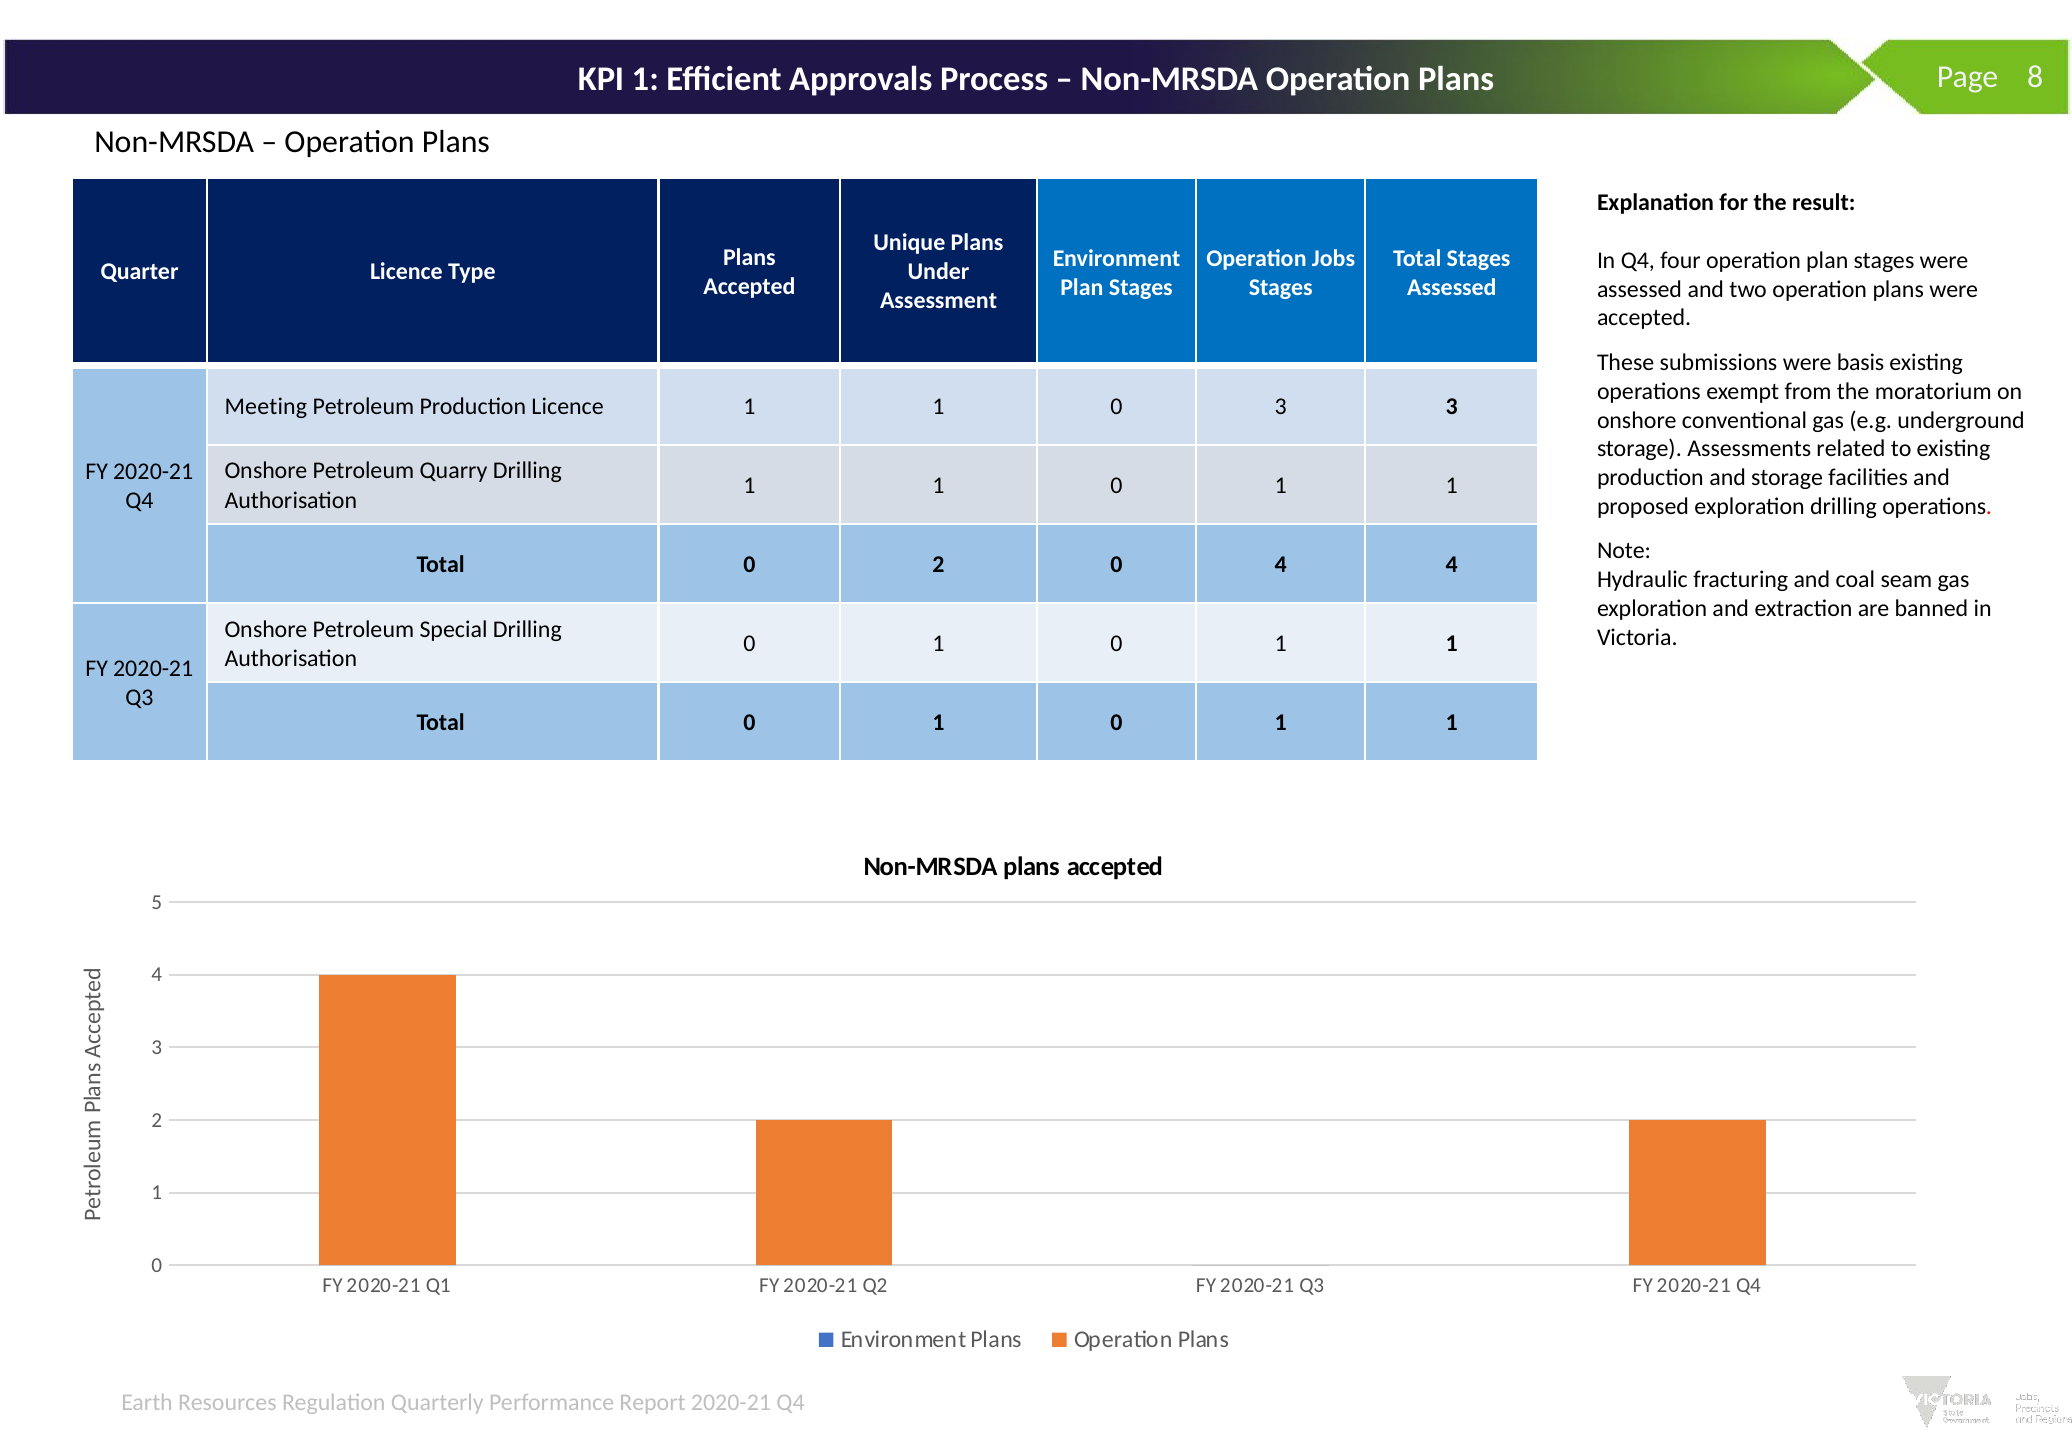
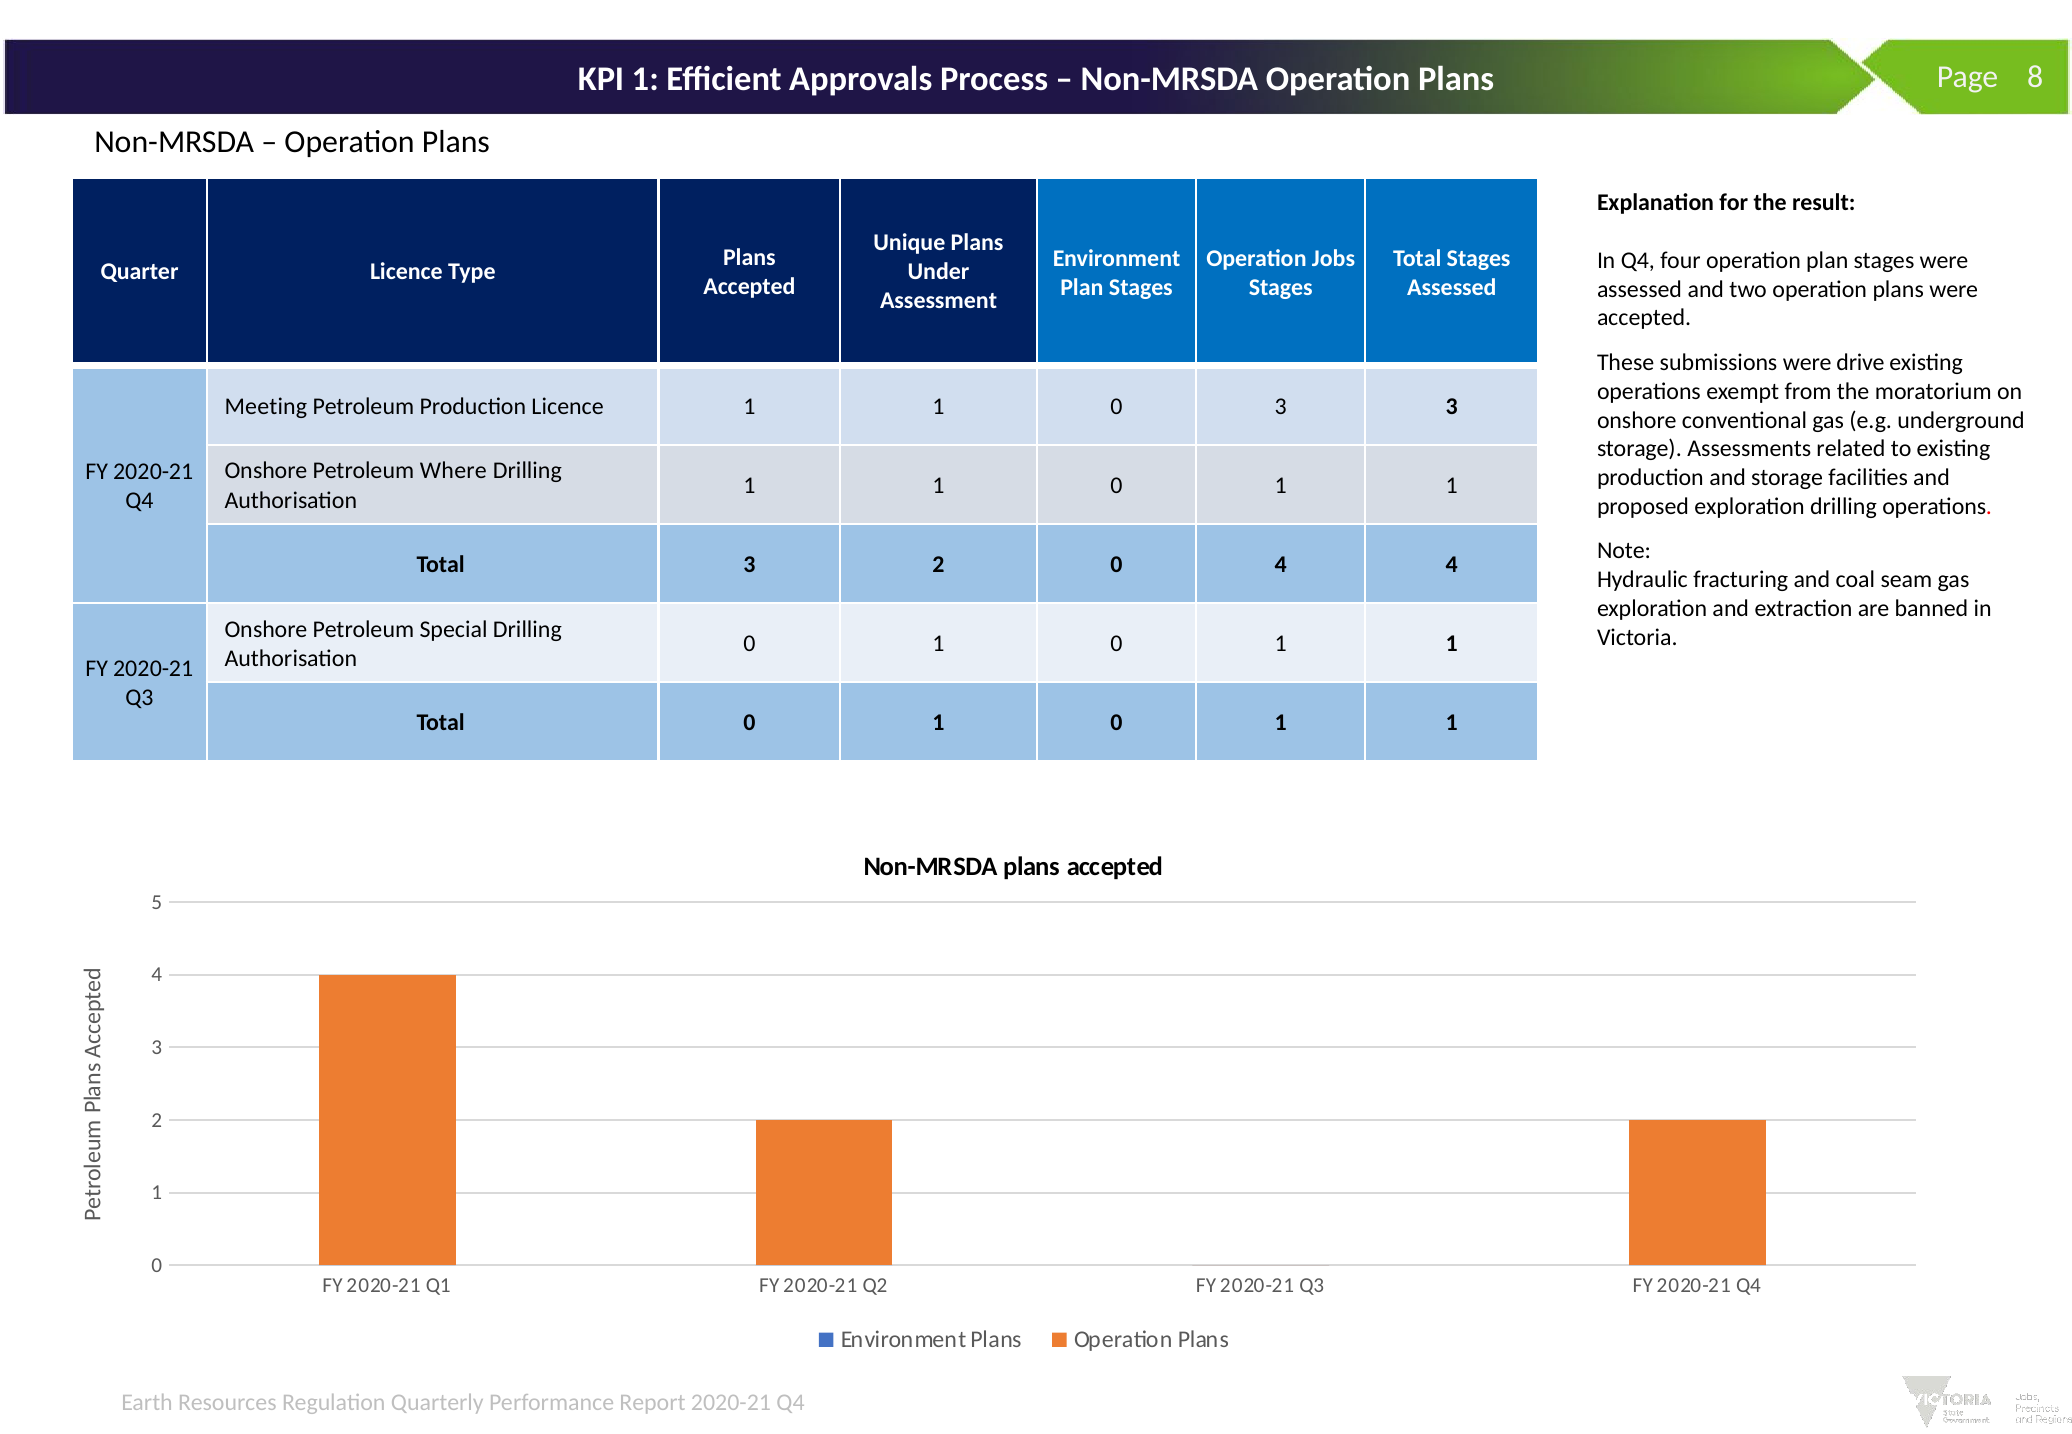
basis: basis -> drive (1861, 363)
Quarry: Quarry -> Where (453, 471)
0: 0 -> 3 (749, 565)
